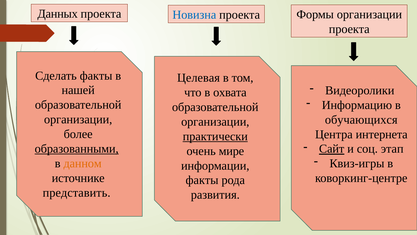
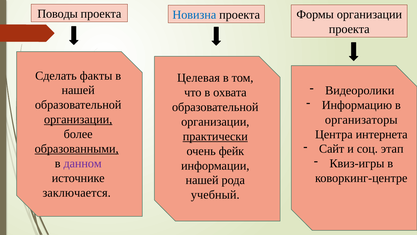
Данных: Данных -> Поводы (58, 14)
организации underline: none -> present (78, 119)
обучающихся: обучающихся -> организаторы (361, 119)
Сайт underline: present -> none (332, 149)
мире: мире -> фейк (231, 151)
данном colour: orange -> purple (83, 163)
факты: факты -> нашей (202, 180)
представить: представить -> заключается (77, 192)
развития: развития -> учебный (215, 195)
